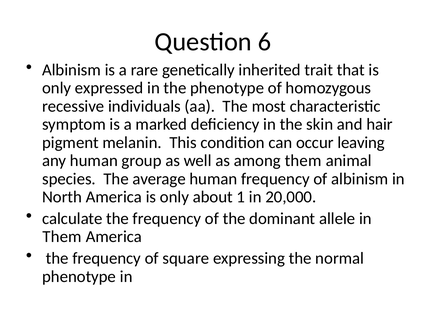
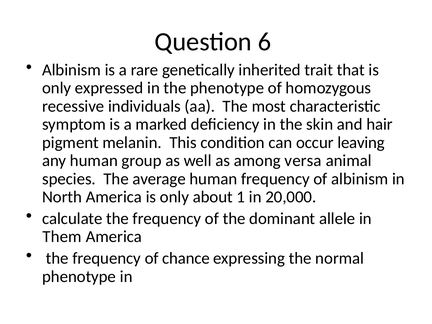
among them: them -> versa (303, 161)
square: square -> chance (186, 258)
